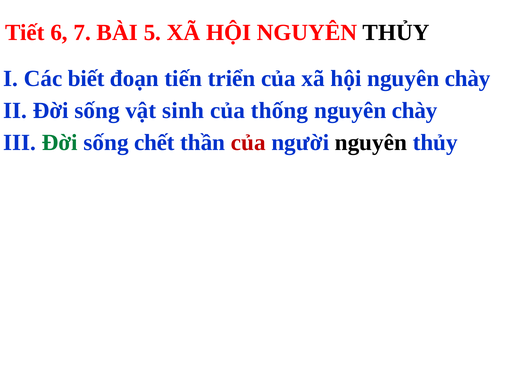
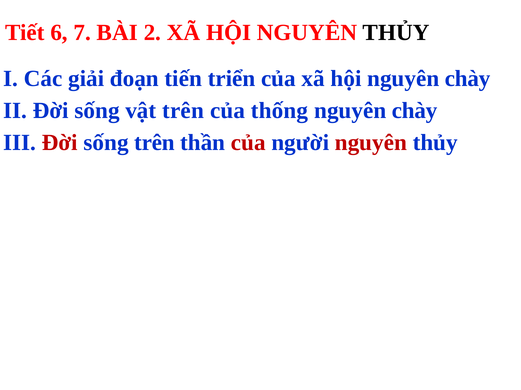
5: 5 -> 2 (152, 33)
biết: biết -> giải (86, 79)
vật sinh: sinh -> trên (183, 111)
Đời colour: green -> red (60, 143)
sống chết: chết -> trên (154, 143)
nguyên colour: black -> red (371, 143)
